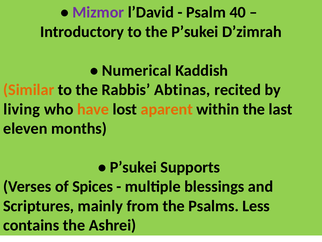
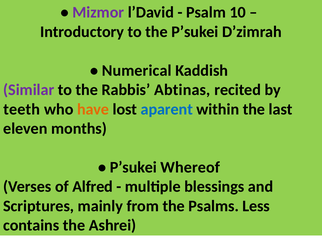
40: 40 -> 10 (238, 12)
Similar colour: orange -> purple (29, 90)
living: living -> teeth (22, 109)
aparent colour: orange -> blue (167, 109)
Supports: Supports -> Whereof (190, 167)
Spices: Spices -> Alfred (93, 186)
